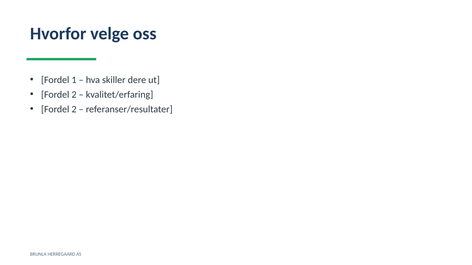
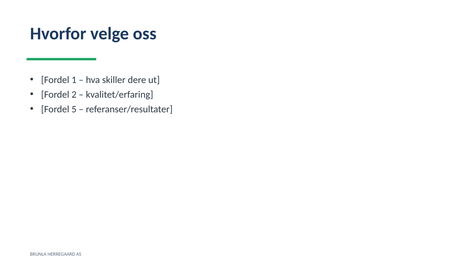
2: 2 -> 5 (74, 109)
